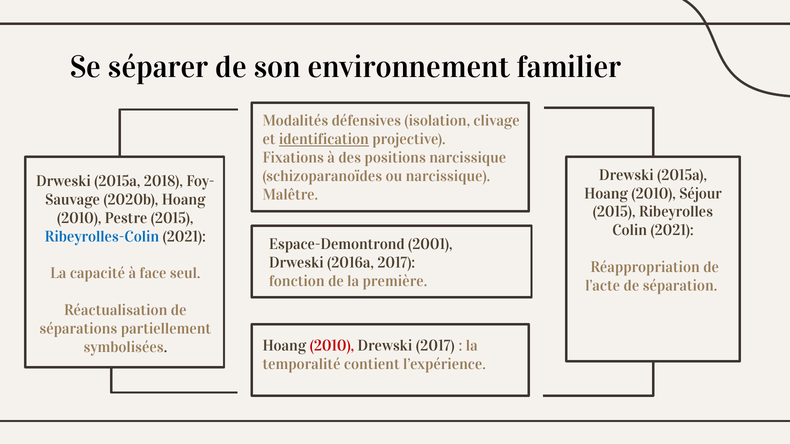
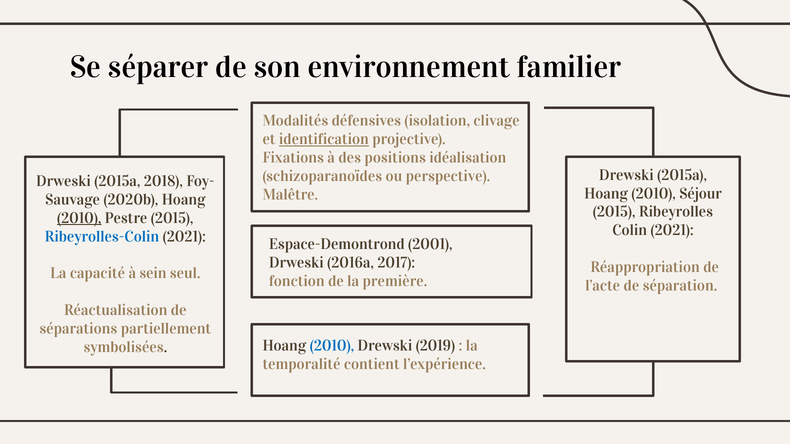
positions narcissique: narcissique -> idéalisation (468, 158)
ou narcissique: narcissique -> perspective (448, 176)
2010 underline: none -> present (79, 218)
face: face -> sein (153, 274)
2010 colour: red -> blue (332, 346)
Drewski 2017: 2017 -> 2019 (435, 346)
